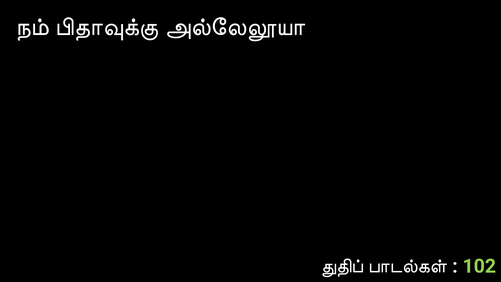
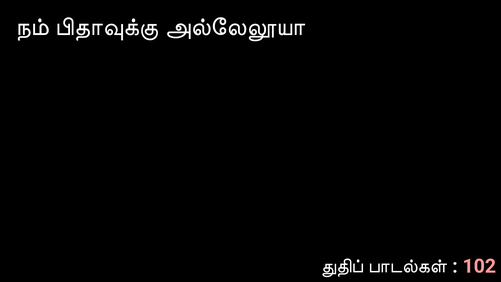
102 colour: light green -> pink (479, 266)
